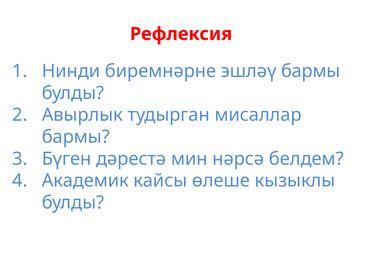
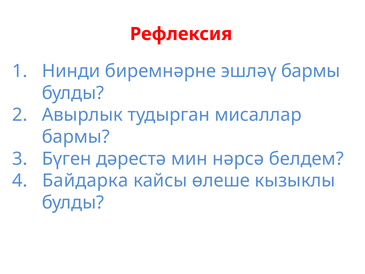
Академик: Академик -> Байдарка (85, 181)
